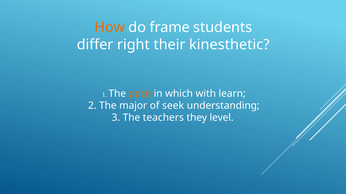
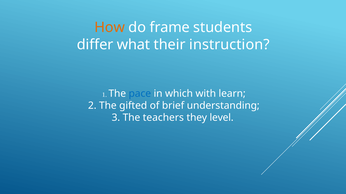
right: right -> what (134, 45)
kinesthetic: kinesthetic -> instruction (229, 45)
pace colour: orange -> blue (140, 94)
major: major -> gifted (133, 106)
seek: seek -> brief (173, 106)
